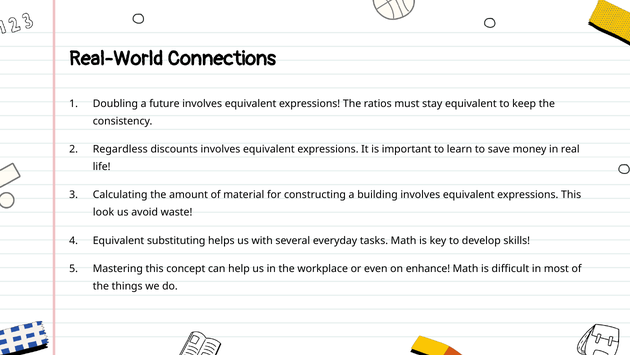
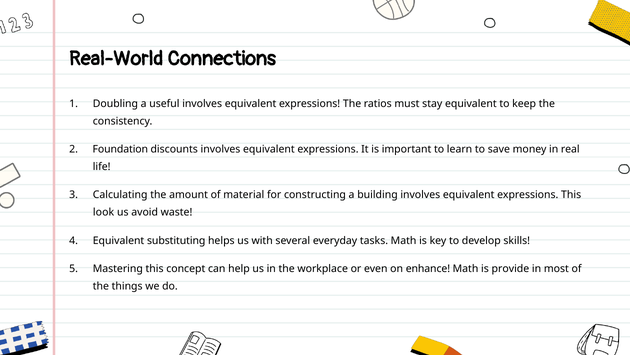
future: future -> useful (164, 104)
Regardless: Regardless -> Foundation (120, 149)
difficult: difficult -> provide (510, 268)
